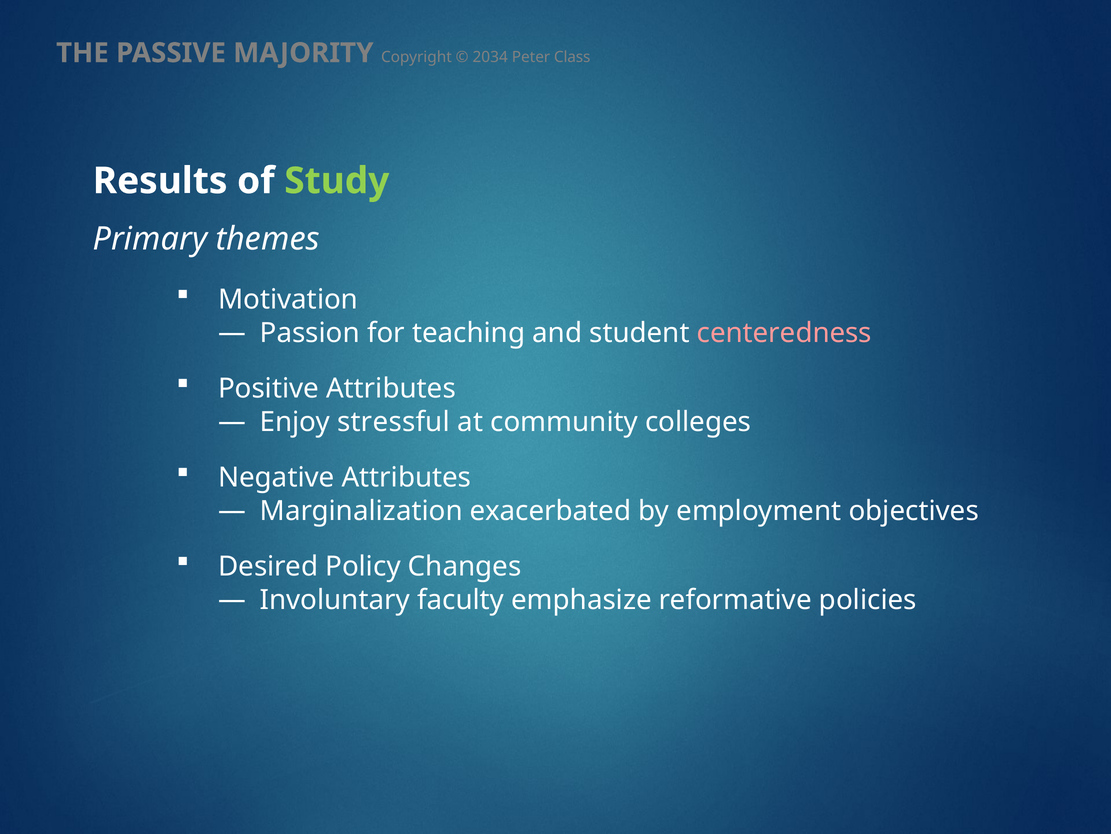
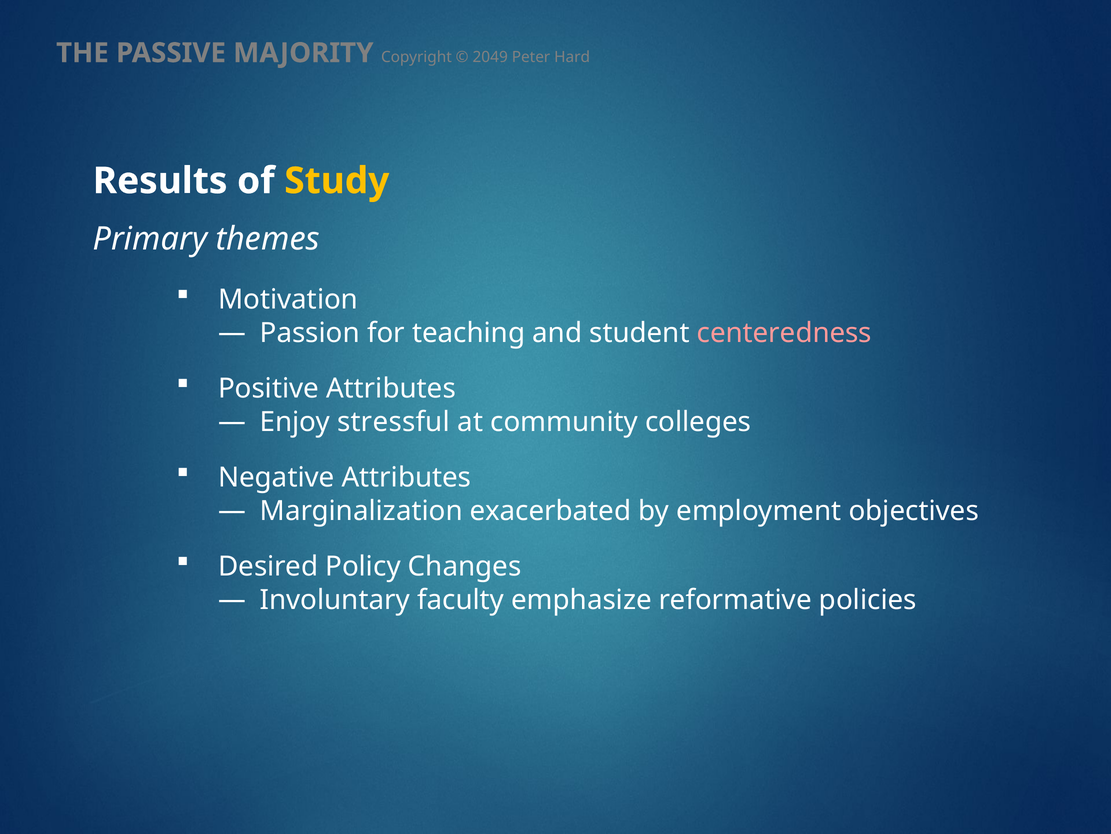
2034: 2034 -> 2049 (490, 57)
Class: Class -> Hard (572, 57)
Study colour: light green -> yellow (337, 181)
